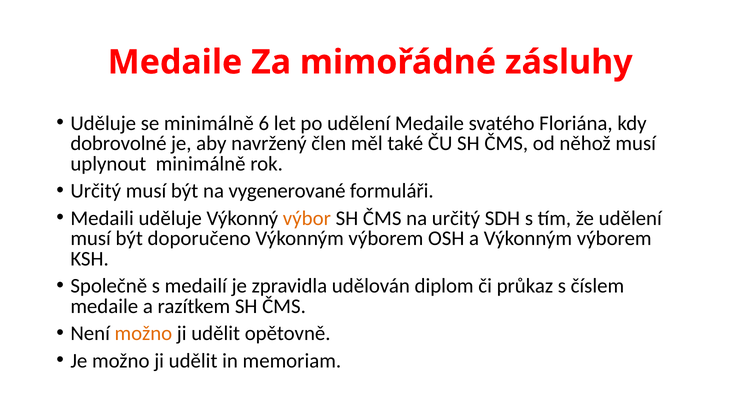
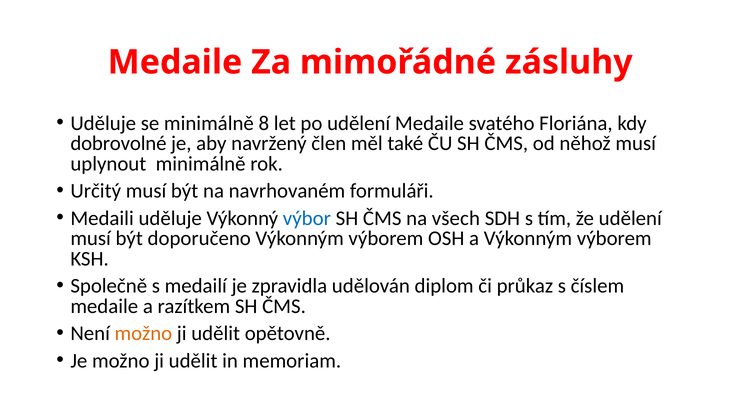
6: 6 -> 8 (264, 123)
vygenerované: vygenerované -> navrhovaném (287, 191)
výbor colour: orange -> blue (307, 218)
na určitý: určitý -> všech (456, 218)
